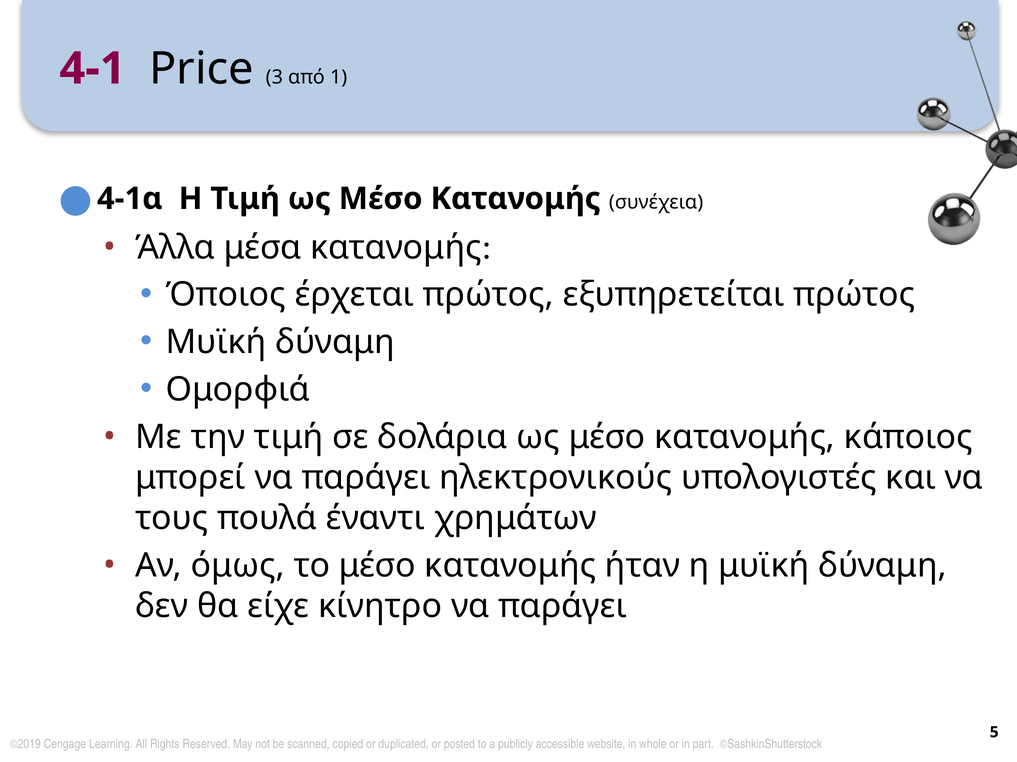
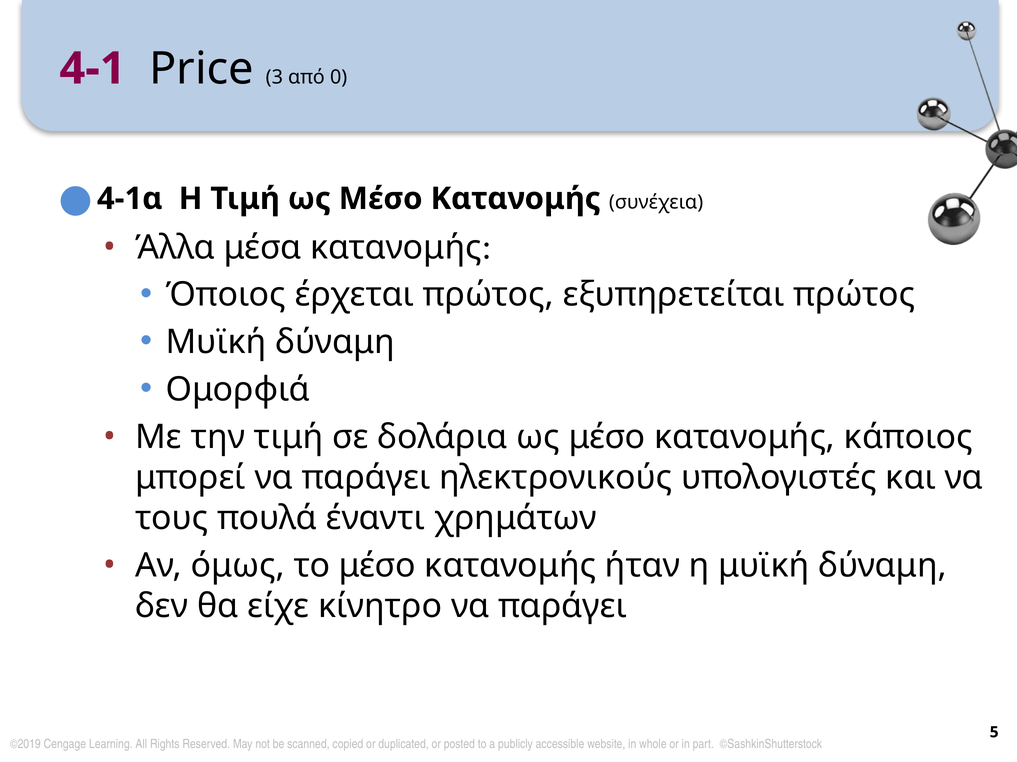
1: 1 -> 0 (339, 77)
